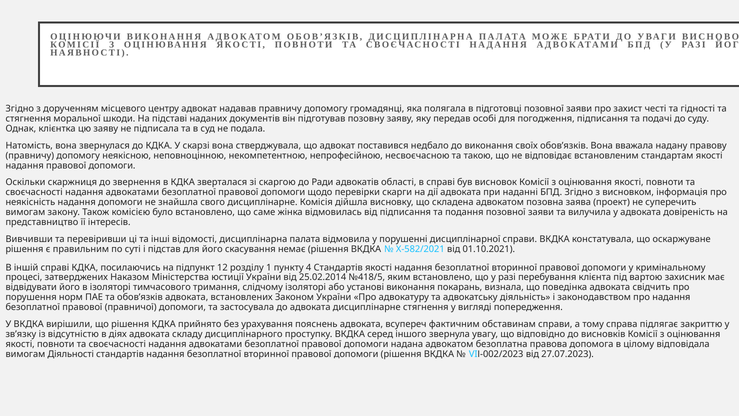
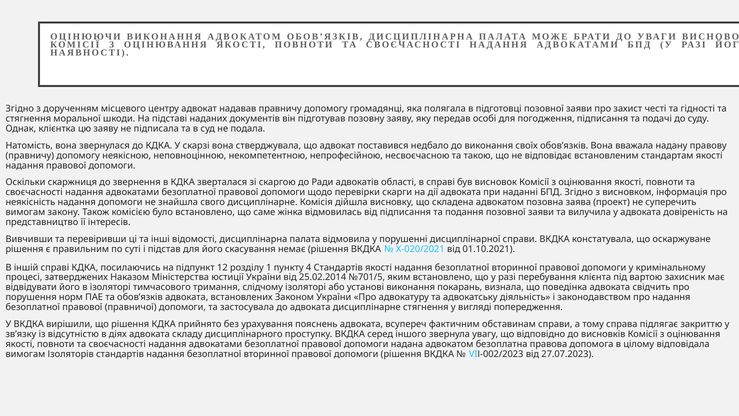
Х-582/2021: Х-582/2021 -> Х-020/2021 (420, 249)
№418/5: №418/5 -> №701/5 (367, 277)
Діяльності: Діяльності -> Ізоляторів (71, 354)
